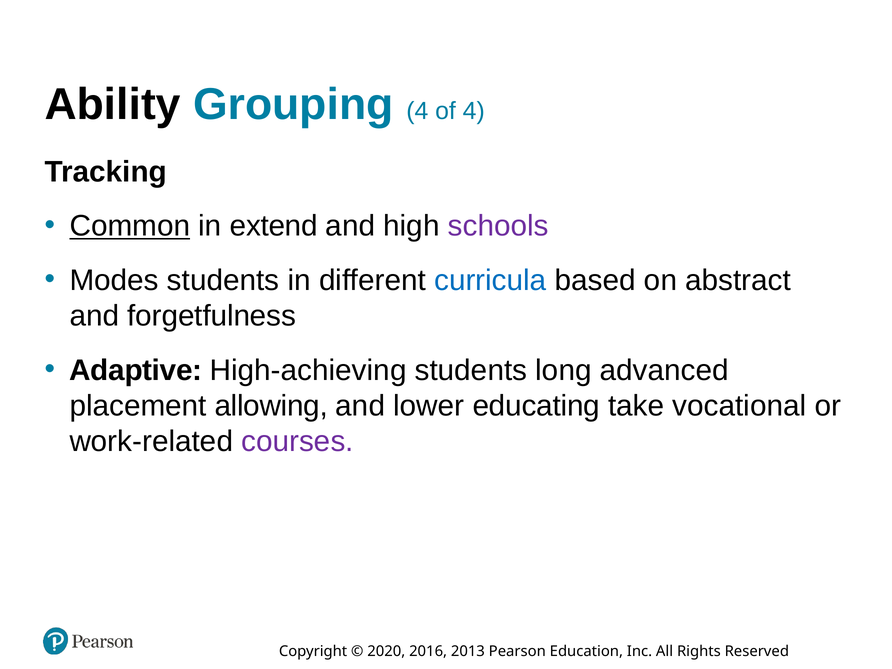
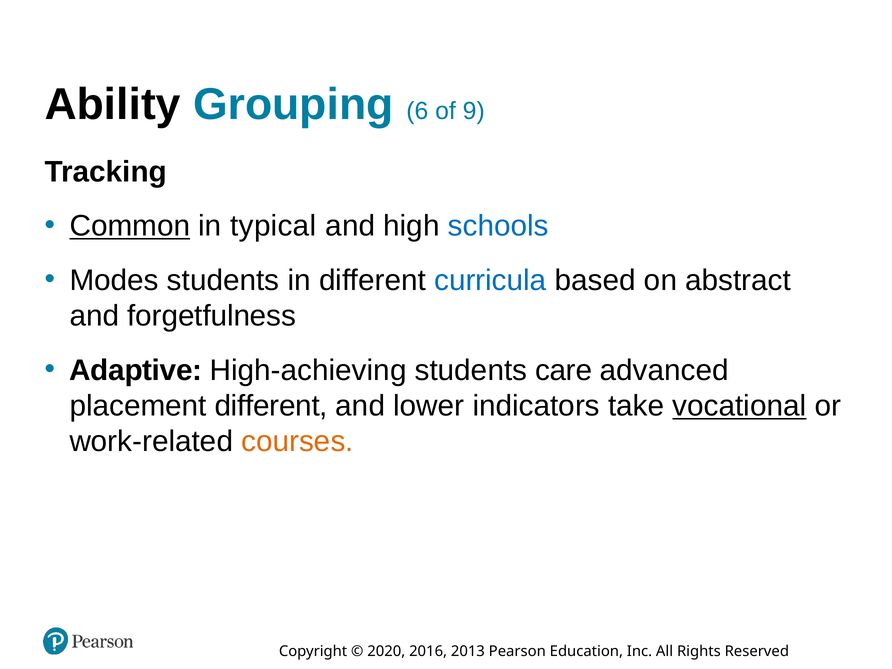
Grouping 4: 4 -> 6 (417, 111)
of 4: 4 -> 9 (474, 111)
extend: extend -> typical (273, 226)
schools colour: purple -> blue (498, 226)
long: long -> care (564, 370)
placement allowing: allowing -> different (271, 406)
educating: educating -> indicators (536, 406)
vocational underline: none -> present (739, 406)
courses colour: purple -> orange (297, 442)
